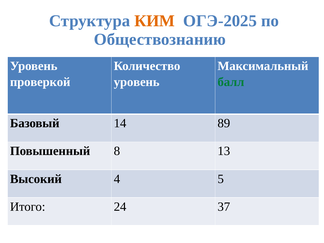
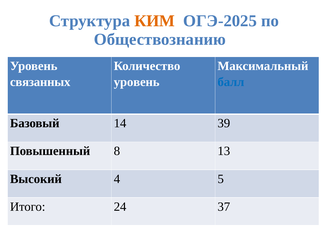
проверкой: проверкой -> связанных (40, 82)
балл colour: green -> blue (231, 82)
89: 89 -> 39 (224, 123)
